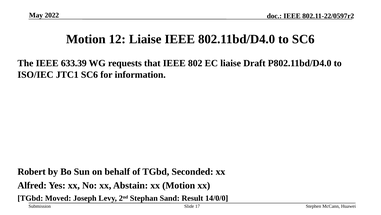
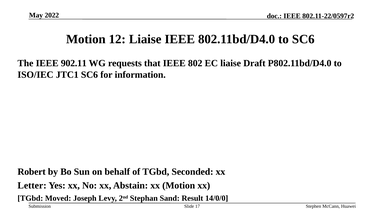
633.39: 633.39 -> 902.11 (74, 63)
Alfred: Alfred -> Letter (32, 185)
